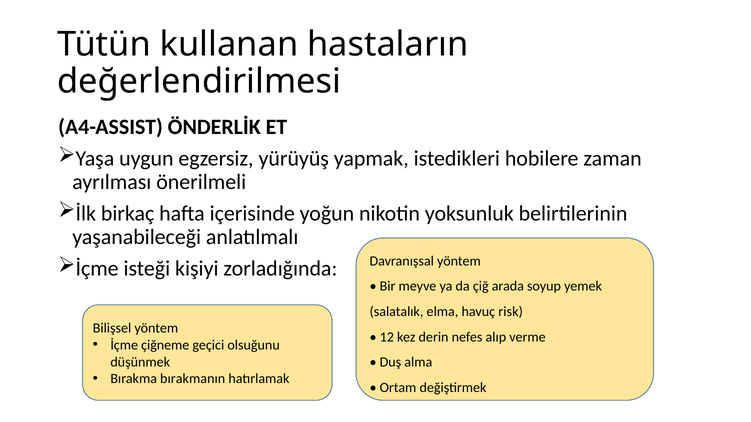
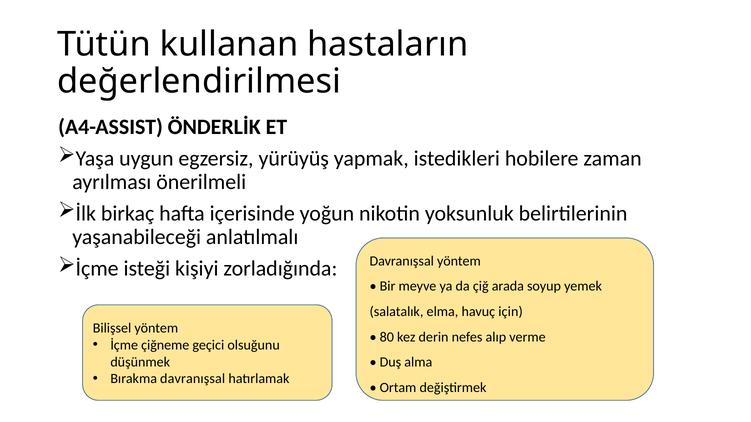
risk: risk -> için (511, 312)
12: 12 -> 80 (387, 337)
Bırakma bırakmanın: bırakmanın -> davranışsal (193, 379)
